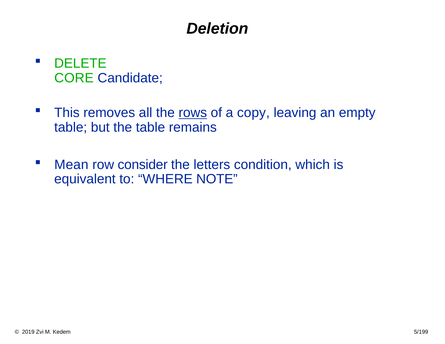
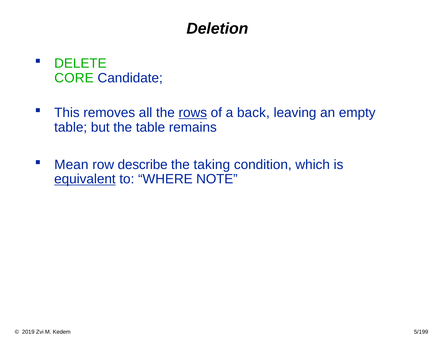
copy: copy -> back (253, 113)
consider: consider -> describe (143, 165)
letters: letters -> taking (212, 165)
equivalent underline: none -> present (85, 179)
